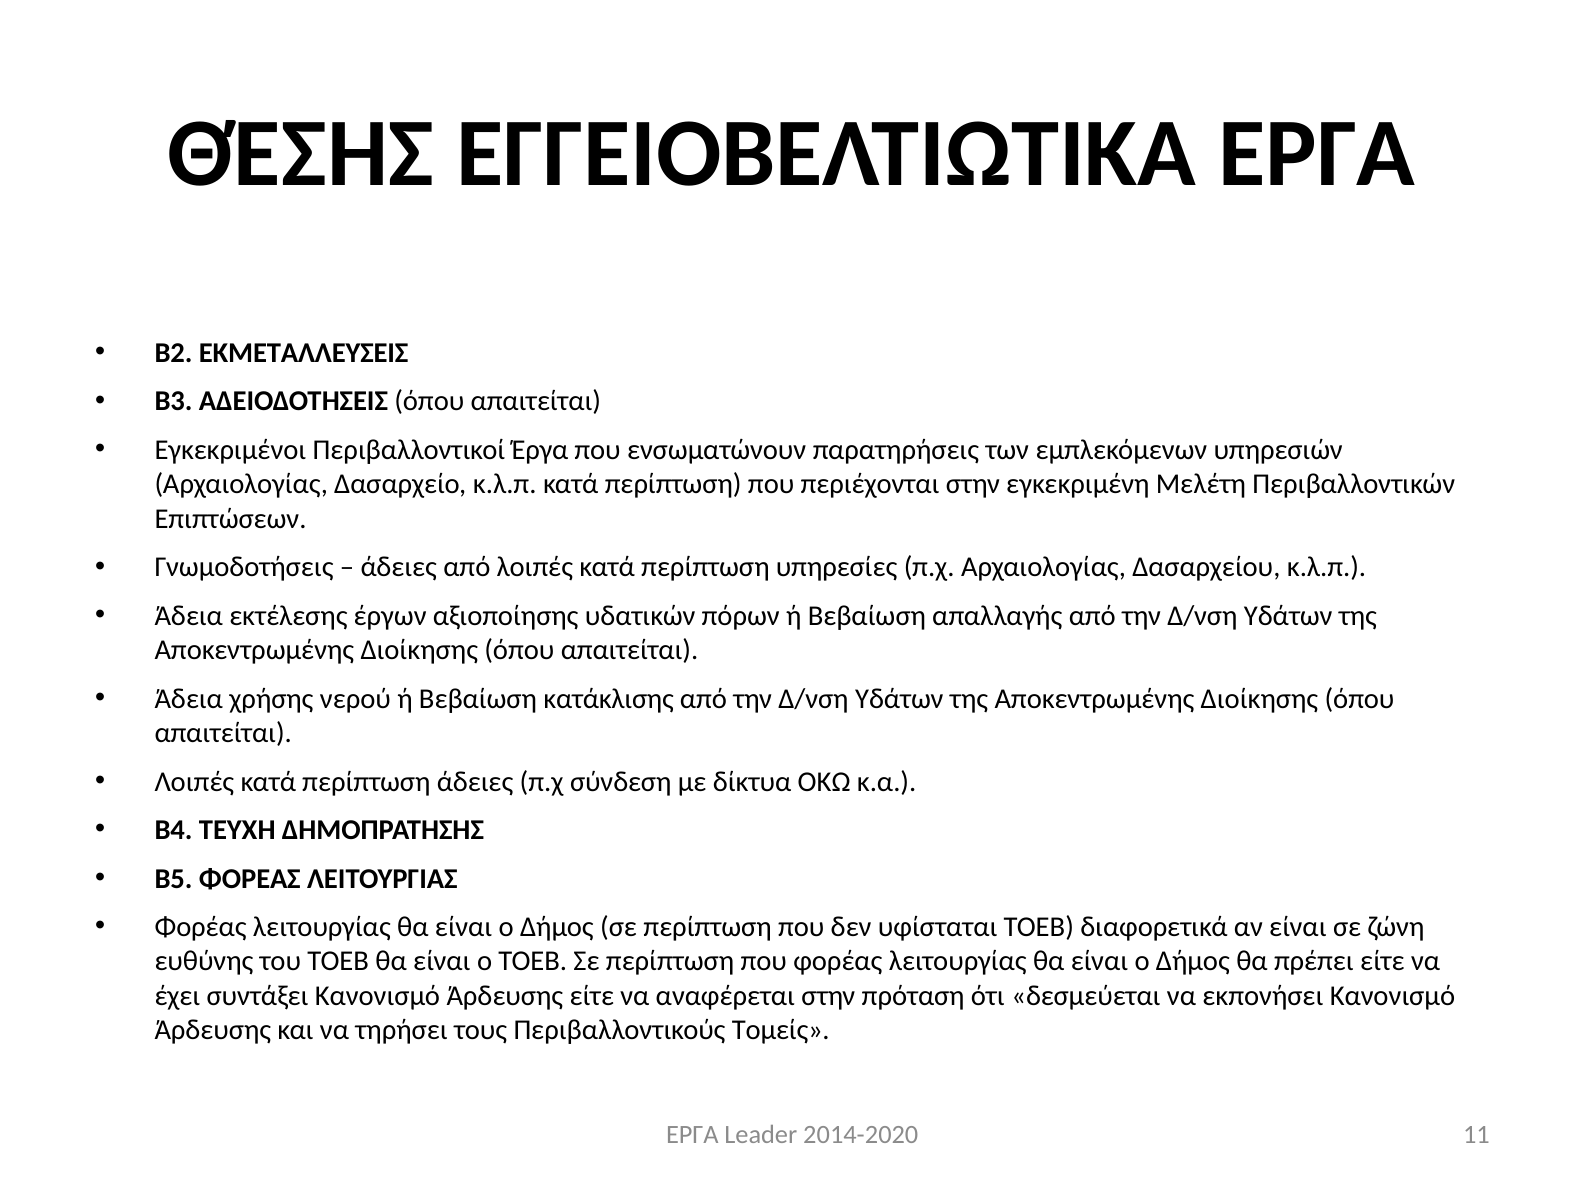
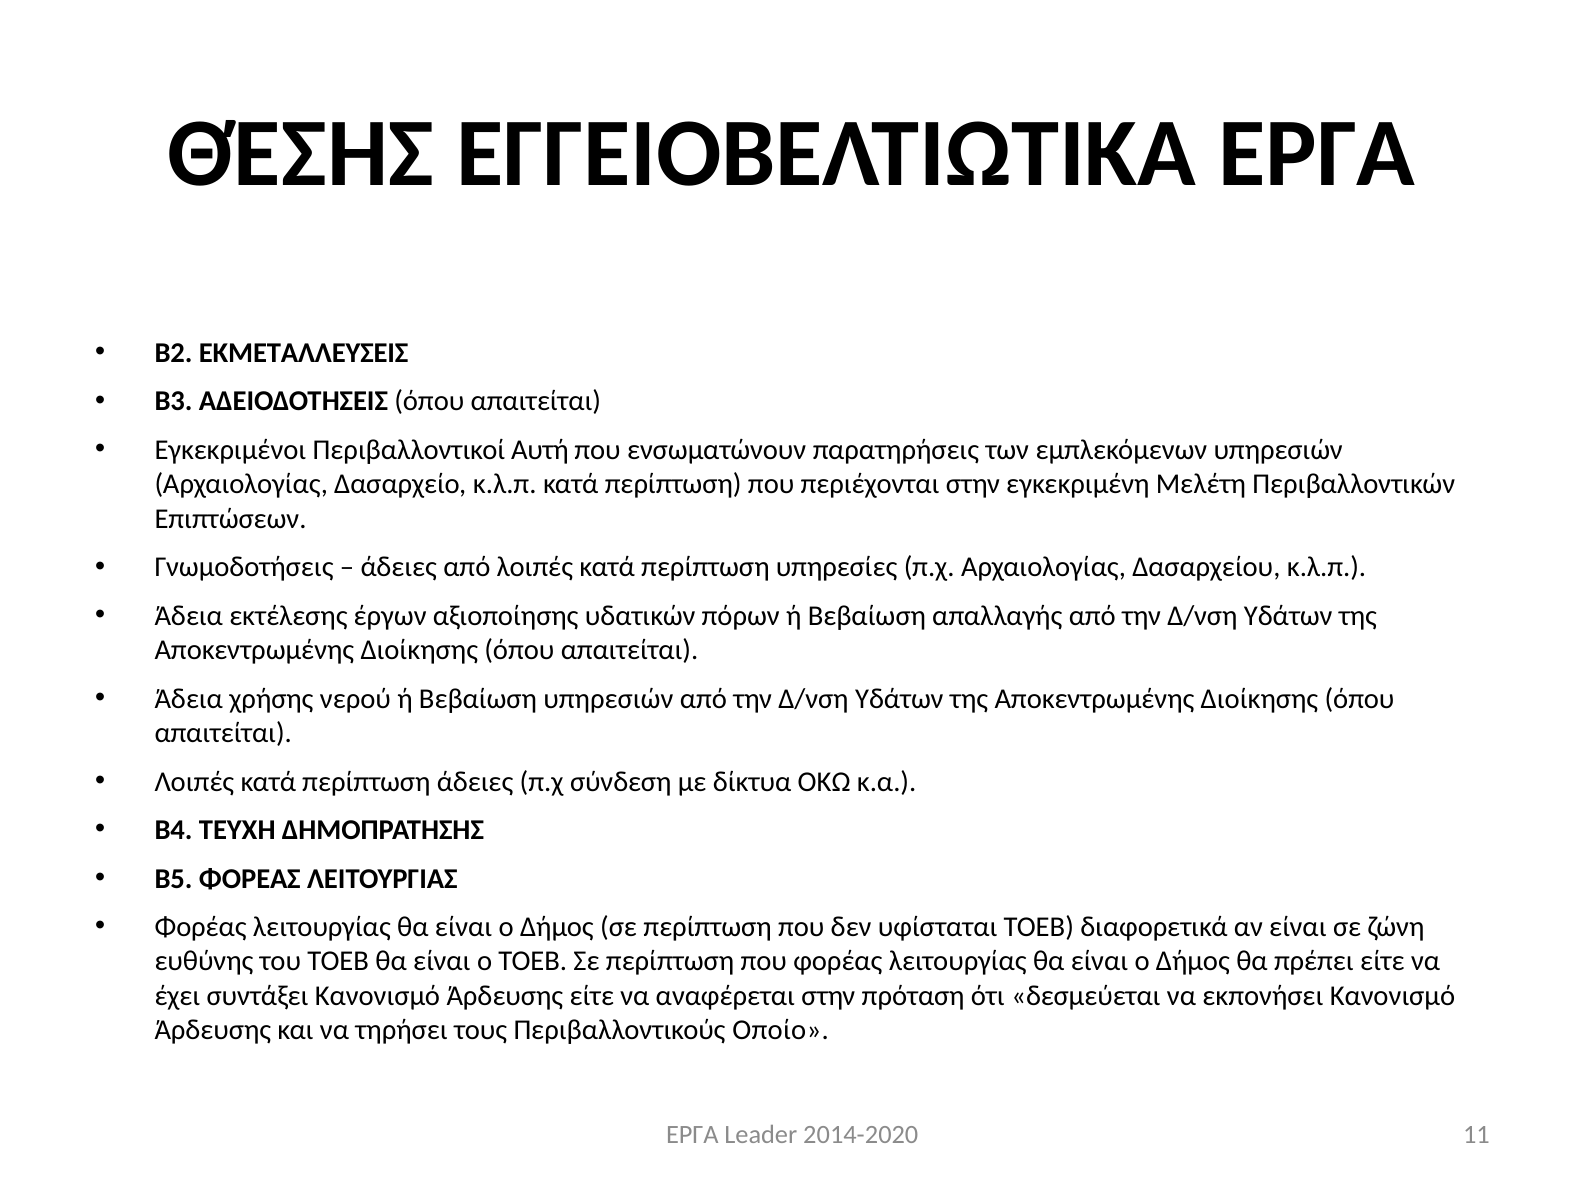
Έργα: Έργα -> Αυτή (540, 450)
Βεβαίωση κατάκλισης: κατάκλισης -> υπηρεσιών (608, 699)
Τομείς: Τομείς -> Οποίο (781, 1030)
